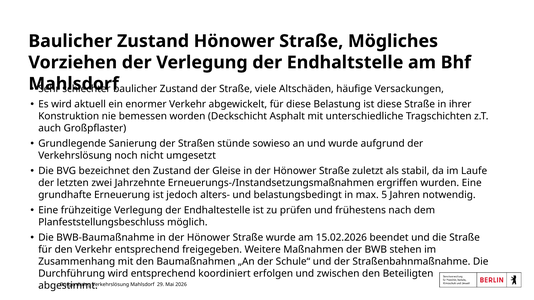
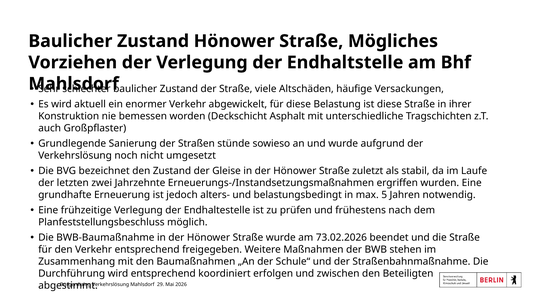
15.02.2026: 15.02.2026 -> 73.02.2026 (341, 238)
